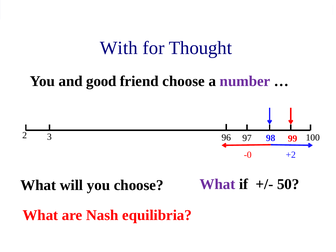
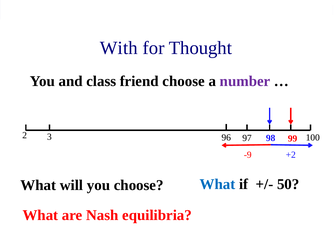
good: good -> class (101, 81)
-0: -0 -> -9 (248, 155)
What colour: purple -> blue (218, 184)
